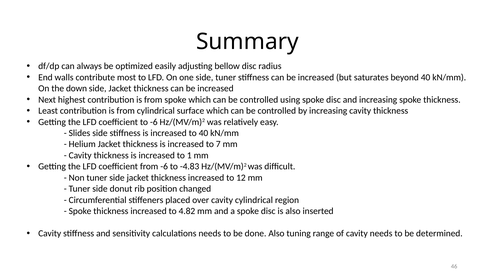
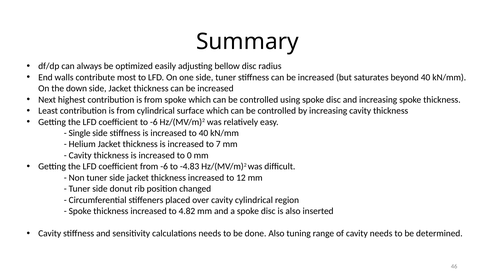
Slides: Slides -> Single (80, 133)
1: 1 -> 0 (189, 155)
